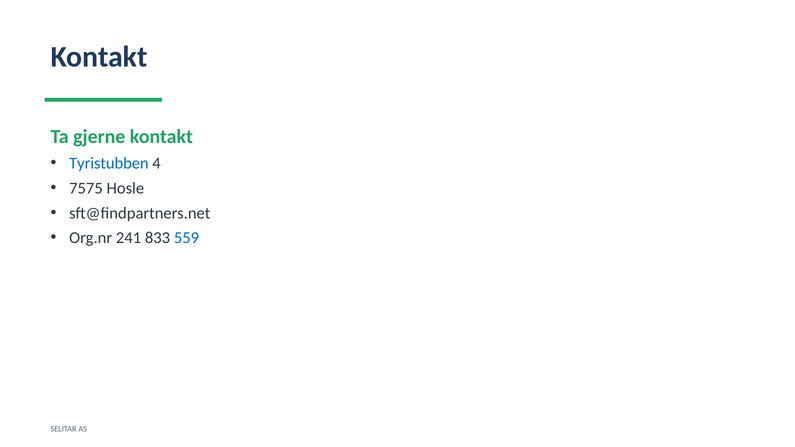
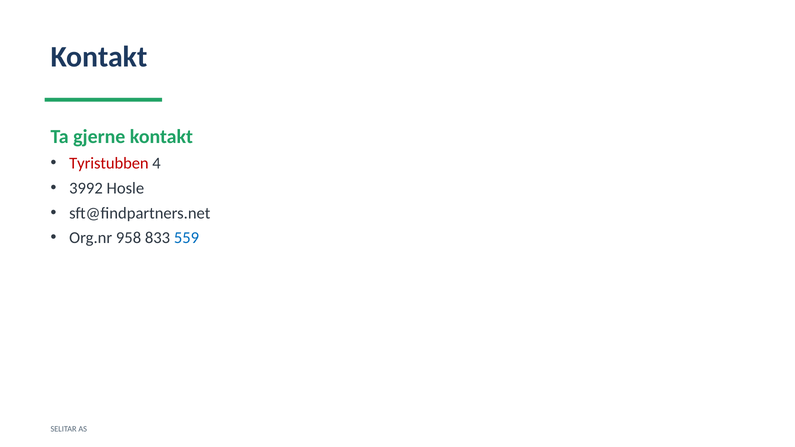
Tyristubben colour: blue -> red (109, 163)
7575: 7575 -> 3992 (86, 188)
241: 241 -> 958 (129, 238)
